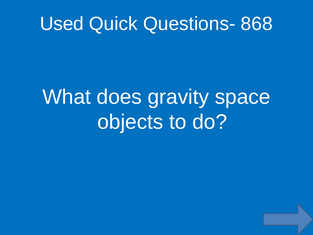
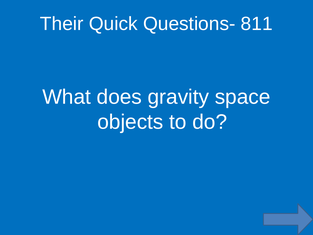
Used: Used -> Their (62, 24)
868: 868 -> 811 (257, 24)
